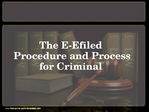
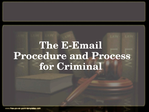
E-Efiled: E-Efiled -> E-Email (82, 45)
